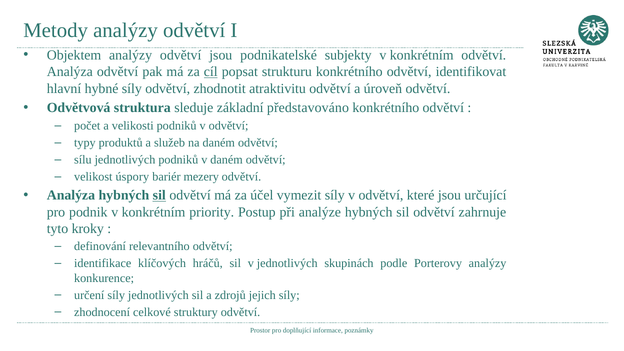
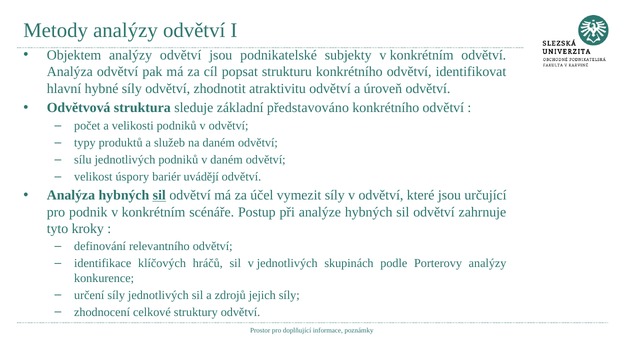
cíl underline: present -> none (211, 72)
mezery: mezery -> uvádějí (201, 177)
priority: priority -> scénáře (212, 212)
